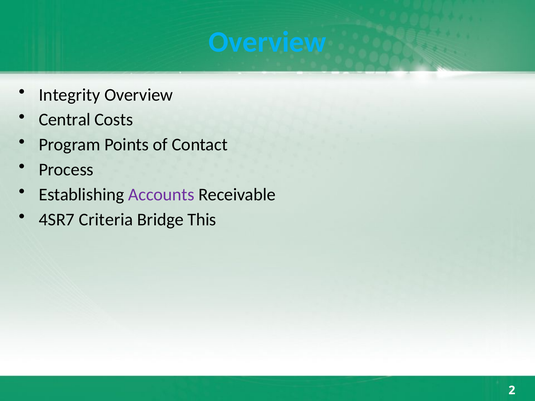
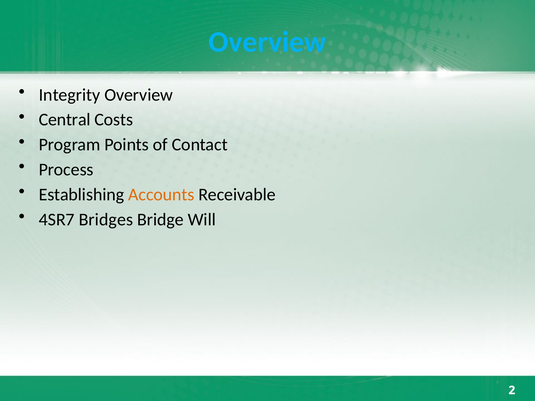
Accounts colour: purple -> orange (161, 195)
Criteria: Criteria -> Bridges (106, 220)
This: This -> Will (202, 220)
